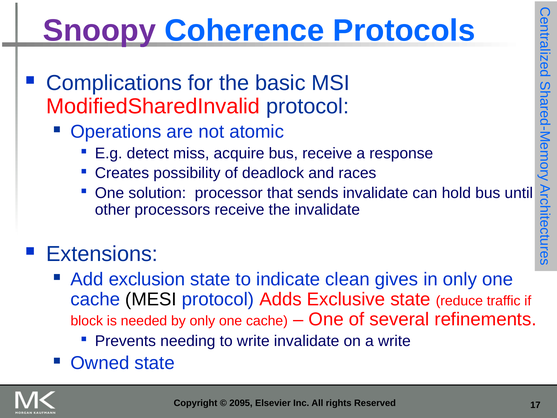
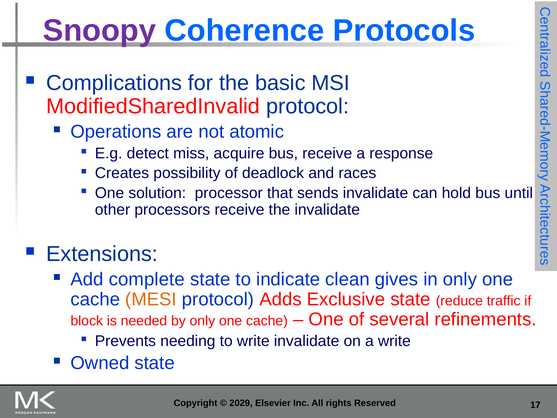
exclusion: exclusion -> complete (147, 279)
MESI colour: black -> orange (151, 299)
2095: 2095 -> 2029 (241, 403)
